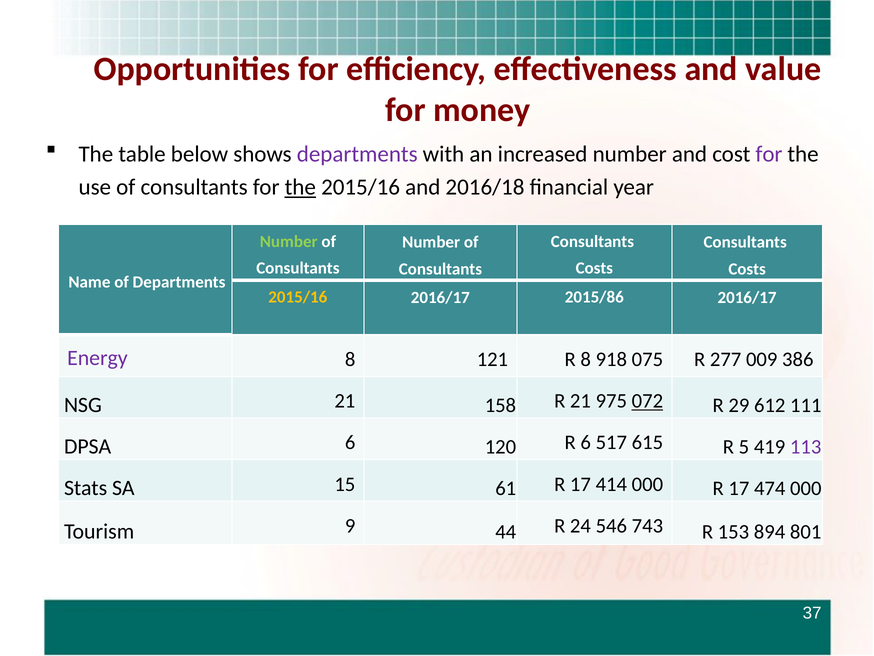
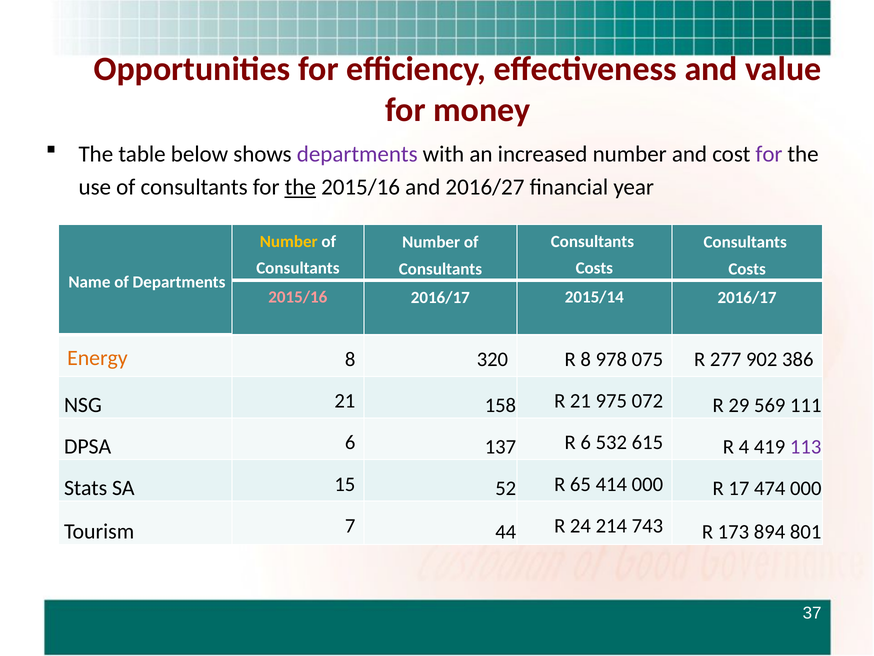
2016/18: 2016/18 -> 2016/27 (485, 187)
Number colour: light green -> yellow (289, 241)
2015/16 colour: yellow -> pink (298, 297)
2015/86: 2015/86 -> 2015/14 (594, 297)
Energy colour: purple -> orange (97, 358)
121: 121 -> 320 (492, 359)
918: 918 -> 978 (611, 359)
009: 009 -> 902 (762, 359)
072 underline: present -> none (647, 401)
612: 612 -> 569 (770, 405)
120: 120 -> 137 (500, 447)
517: 517 -> 532 (611, 442)
5: 5 -> 4 (744, 447)
61: 61 -> 52 (506, 488)
17: 17 -> 65 (580, 484)
9: 9 -> 7 (350, 525)
546: 546 -> 214 (611, 525)
153: 153 -> 173 (733, 532)
